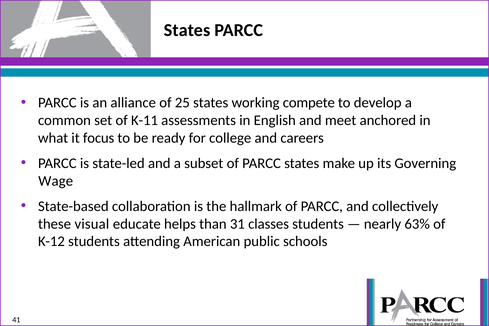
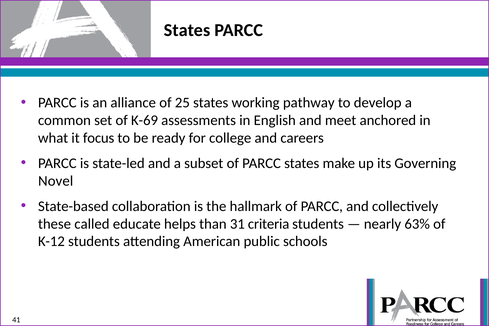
compete: compete -> pathway (309, 103)
K-11: K-11 -> K-69 (145, 120)
Wage: Wage -> Novel (56, 181)
visual: visual -> called (92, 224)
classes: classes -> criteria (269, 224)
